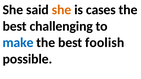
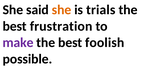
cases: cases -> trials (101, 10)
challenging: challenging -> frustration (61, 26)
make colour: blue -> purple (18, 43)
